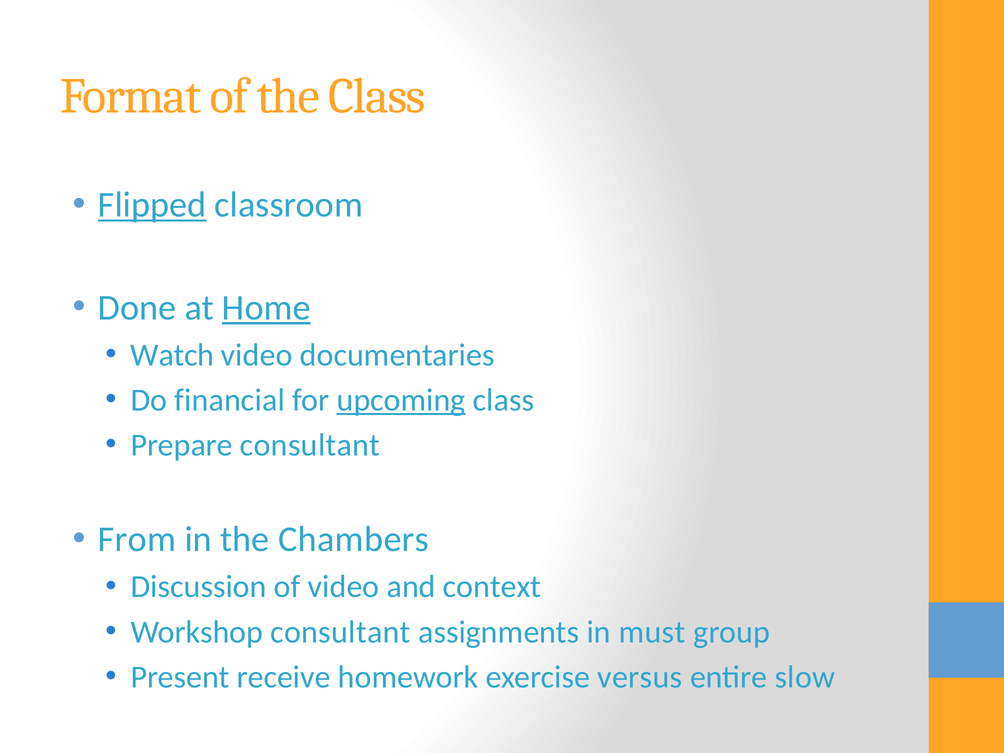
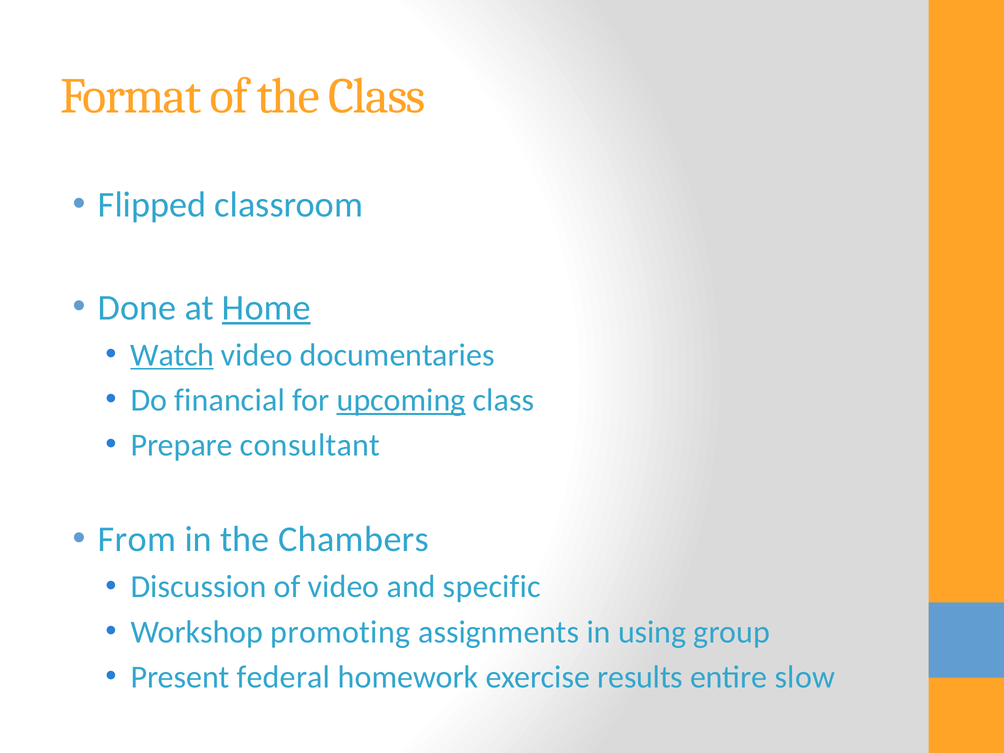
Flipped underline: present -> none (152, 205)
Watch underline: none -> present (172, 355)
context: context -> specific (492, 587)
Workshop consultant: consultant -> promoting (340, 632)
must: must -> using (652, 632)
receive: receive -> federal (283, 677)
versus: versus -> results (640, 677)
